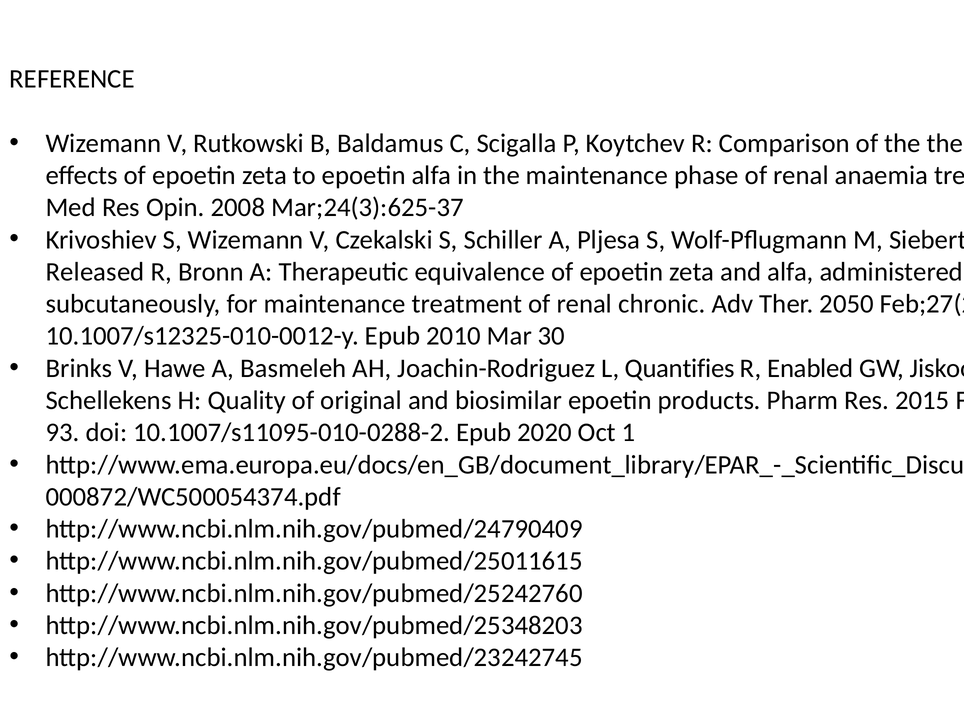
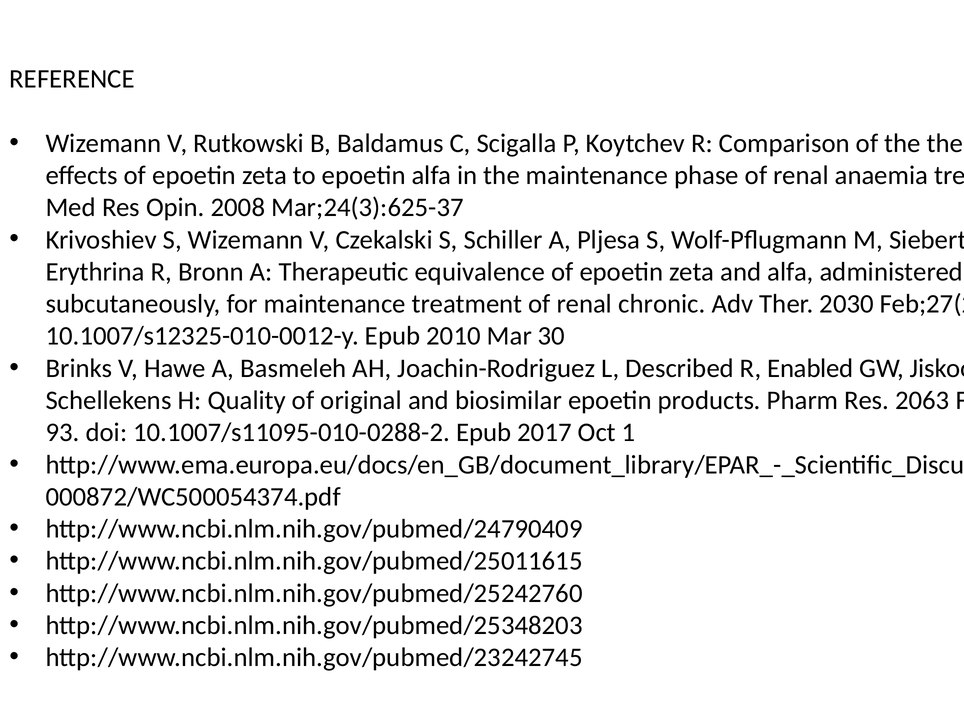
Released: Released -> Erythrina (95, 272)
2050: 2050 -> 2030 (847, 304)
Quantifies: Quantifies -> Described (680, 368)
2015: 2015 -> 2063 (922, 400)
2020: 2020 -> 2017 (545, 433)
